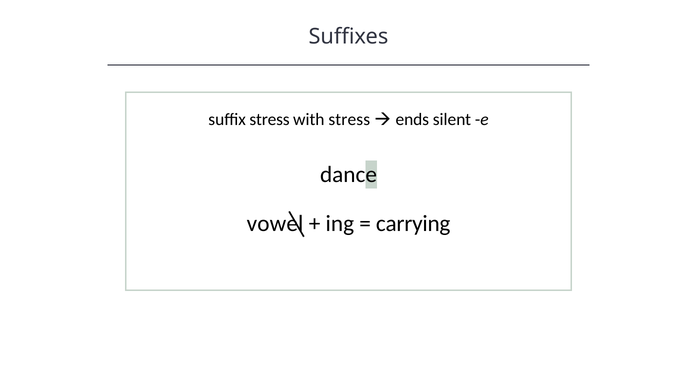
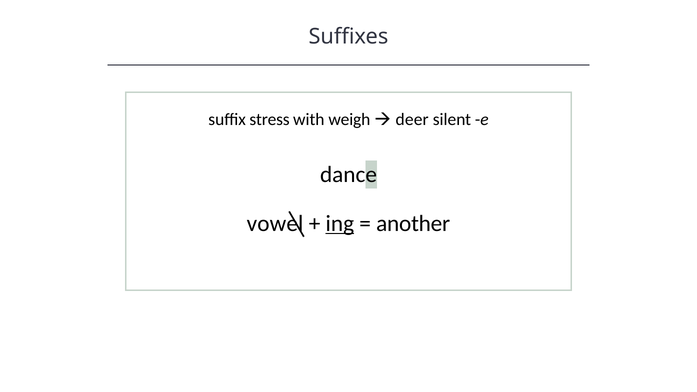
with stress: stress -> weigh (349, 120)
ends: ends -> deer (412, 120)
ing underline: none -> present (340, 224)
carrying: carrying -> another (413, 224)
